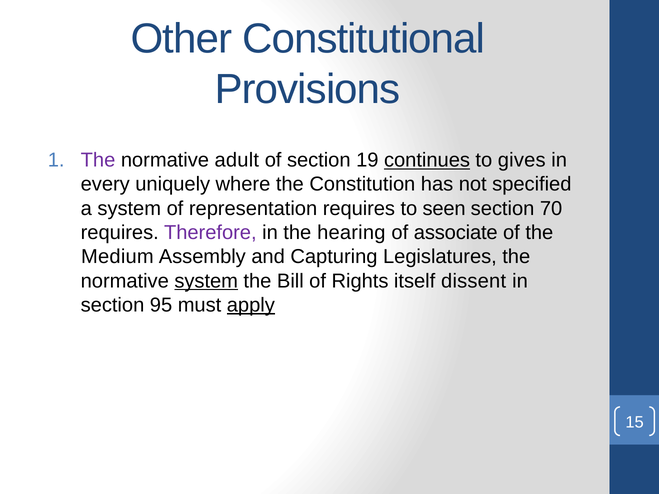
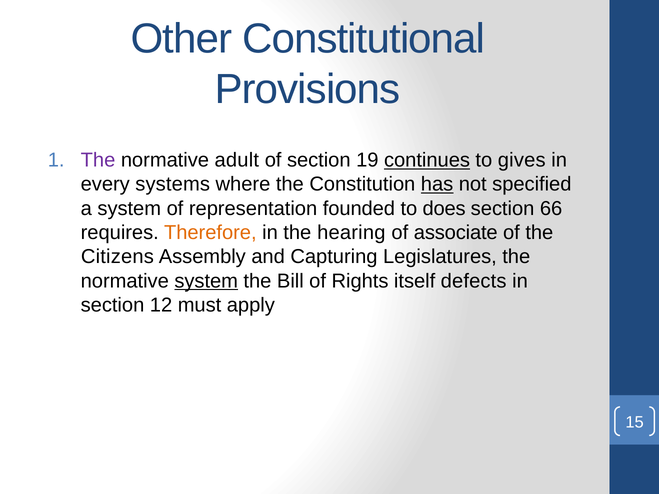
uniquely: uniquely -> systems (173, 184)
has underline: none -> present (437, 184)
representation requires: requires -> founded (359, 209)
seen: seen -> does (444, 209)
70: 70 -> 66 (551, 209)
Therefore colour: purple -> orange (210, 233)
Medium: Medium -> Citizens (117, 257)
dissent: dissent -> defects (474, 281)
95: 95 -> 12 (161, 305)
apply underline: present -> none (251, 305)
